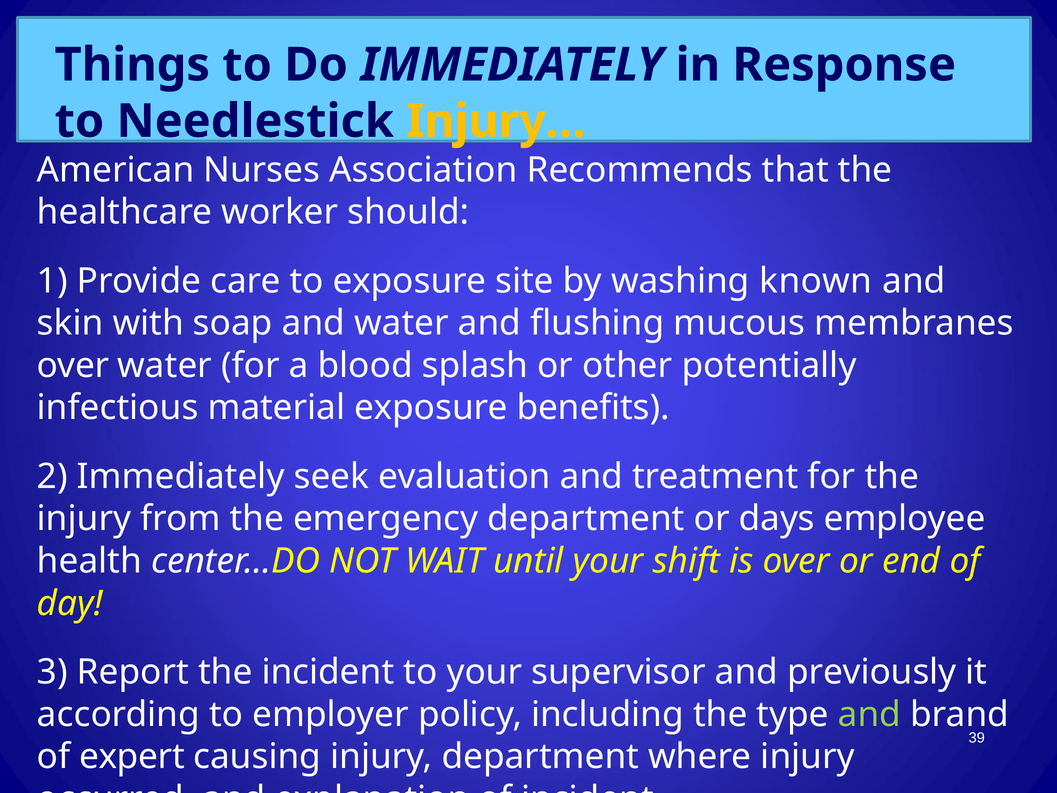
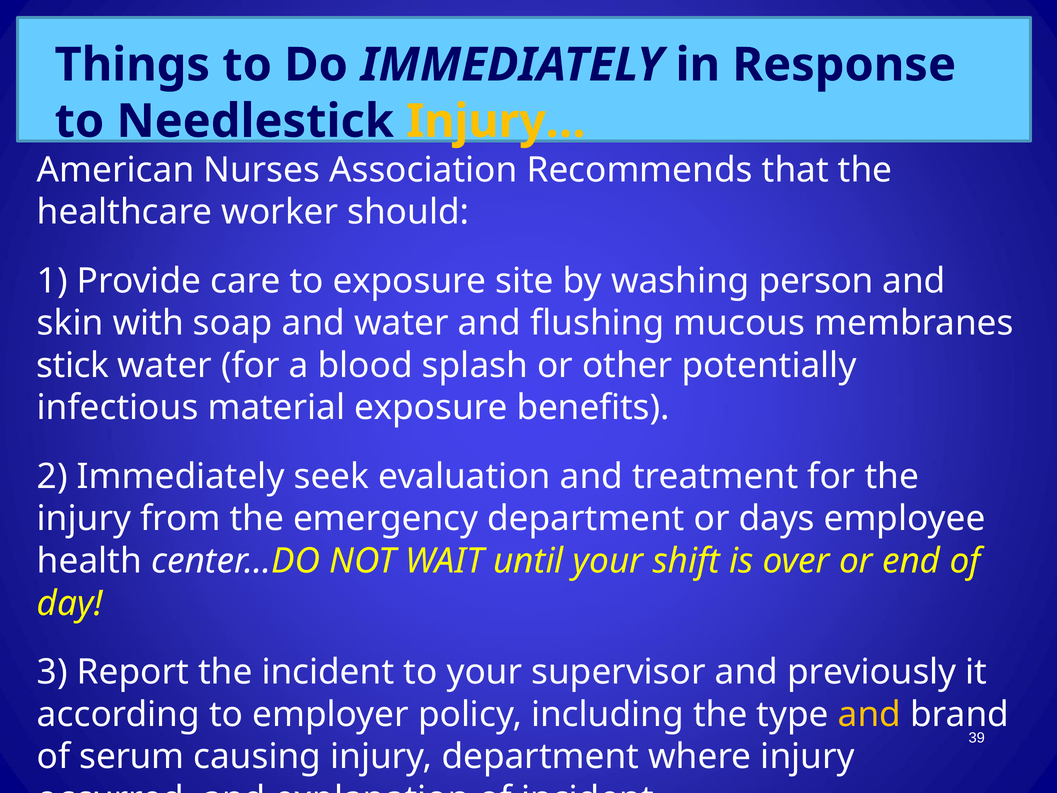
known: known -> person (816, 281)
over: over -> stick (73, 365)
and colour: light green -> yellow (869, 714)
expert: expert -> serum (132, 756)
